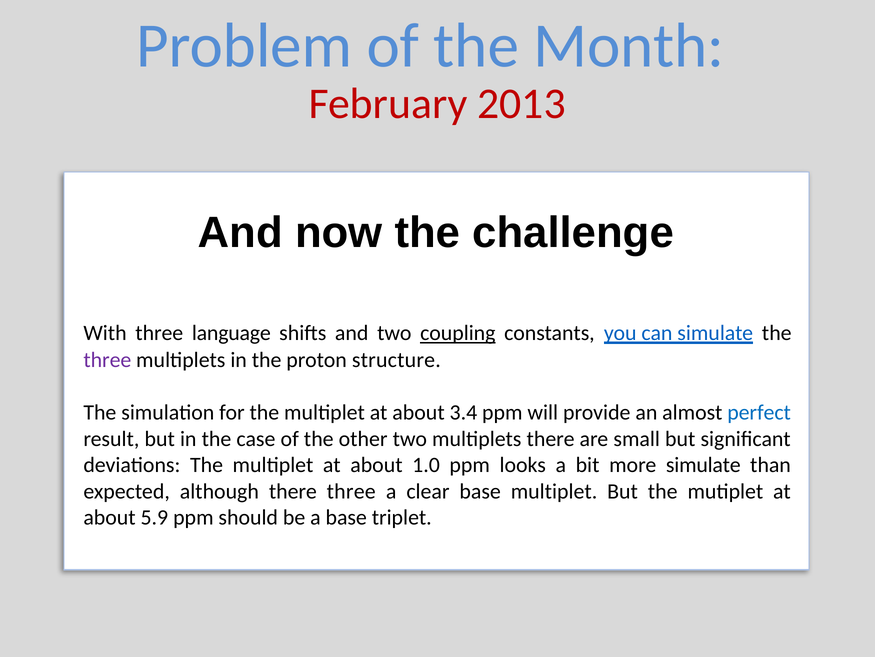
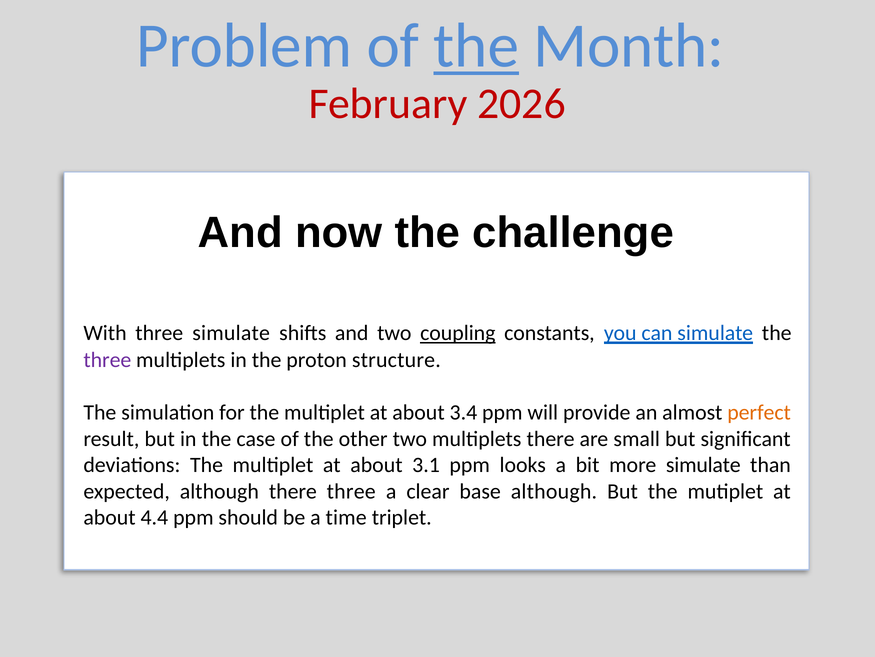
the underline: none -> present (476, 46)
2013: 2013 -> 2026 (521, 104)
three language: language -> simulate (231, 333)
perfect colour: blue -> orange (759, 412)
1.0: 1.0 -> 3.1 (426, 465)
base multiplet: multiplet -> although (554, 491)
5.9: 5.9 -> 4.4 (154, 517)
a base: base -> time (346, 517)
